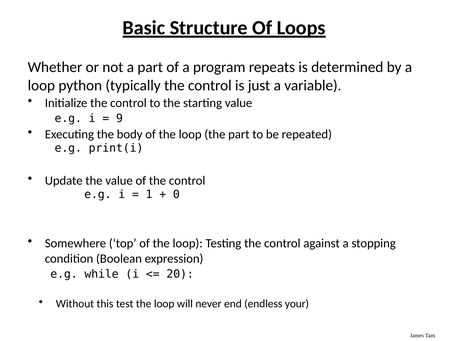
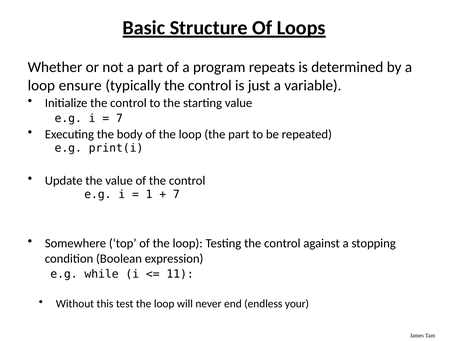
python: python -> ensure (80, 85)
9: 9 -> 7 (119, 118)
0: 0 -> 7 (176, 194)
20: 20 -> 11 (180, 274)
